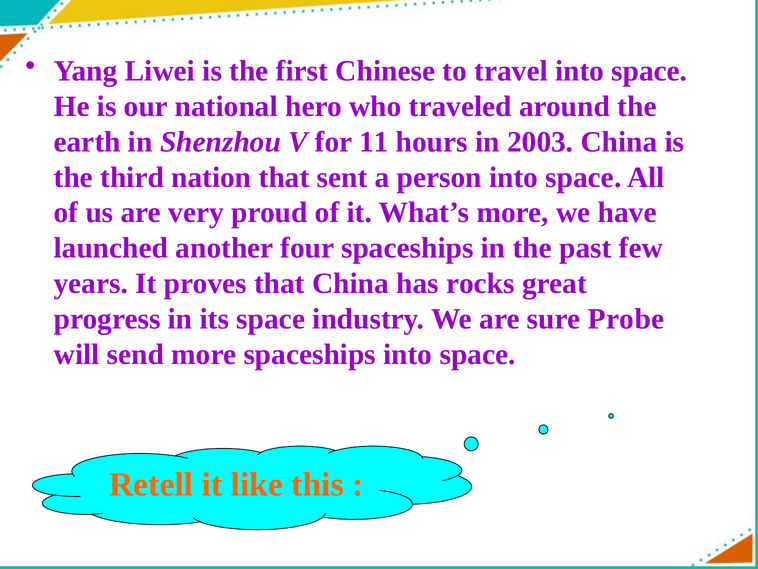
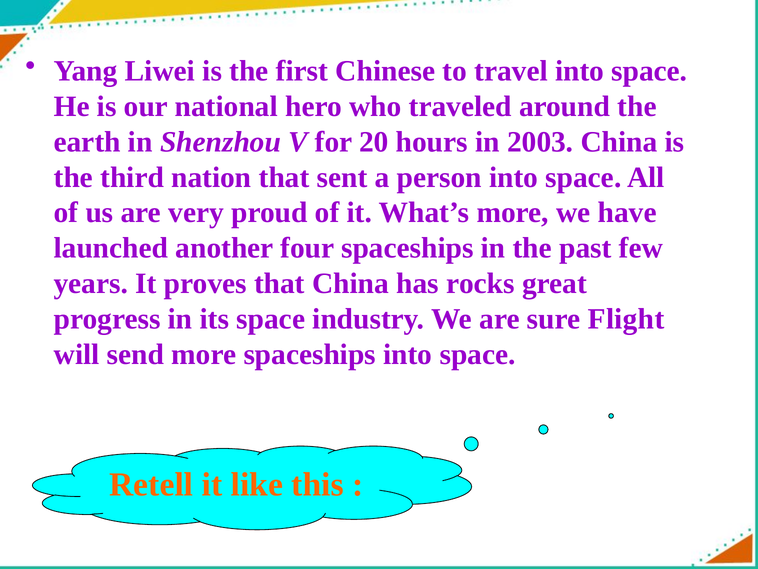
11: 11 -> 20 (374, 142)
Probe: Probe -> Flight (626, 319)
